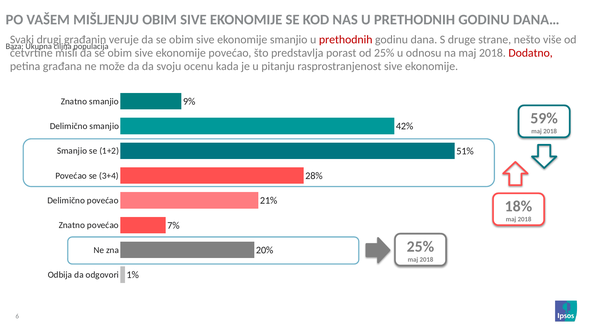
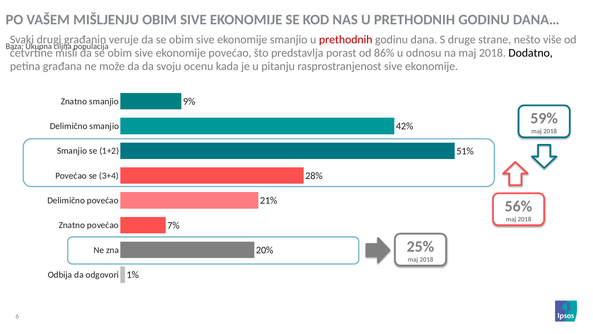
od 25%: 25% -> 86% (384, 53)
Dodatno colour: red -> black (531, 53)
18%: 18% -> 56% (519, 206)
